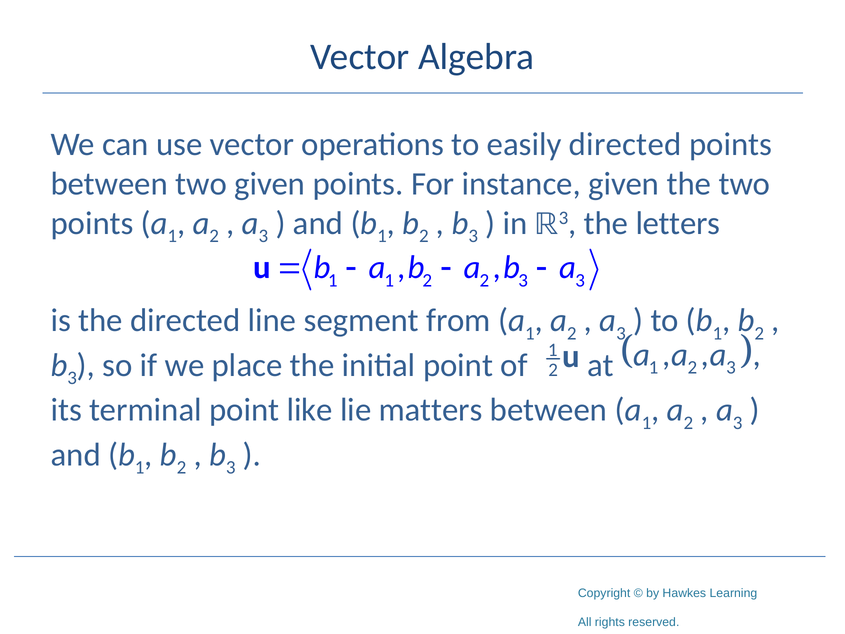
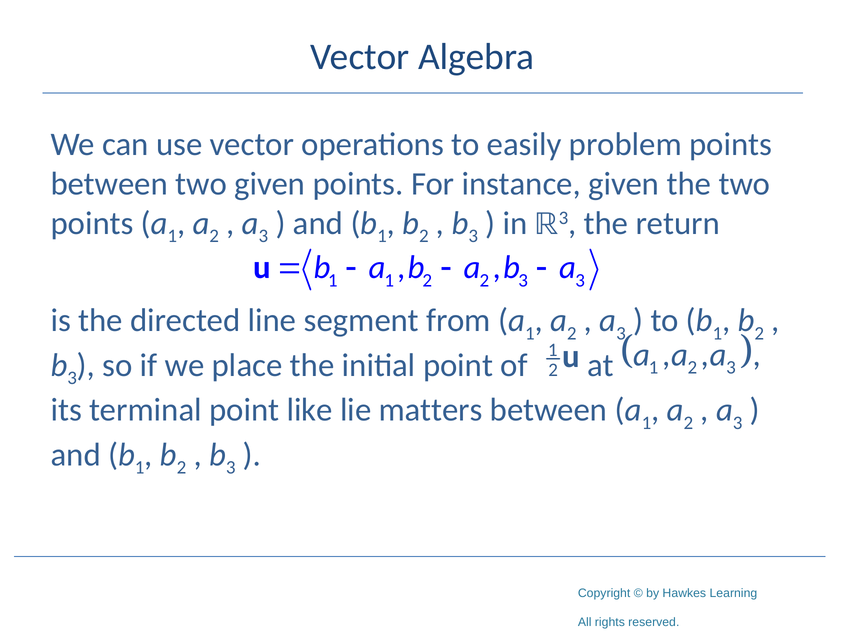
easily directed: directed -> problem (625, 144)
letters: letters -> return (678, 223)
